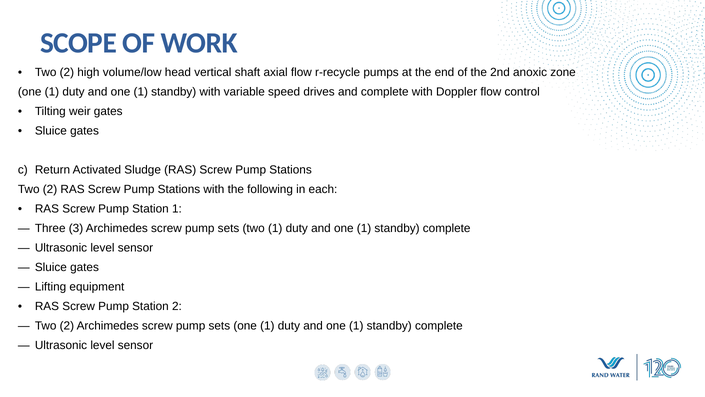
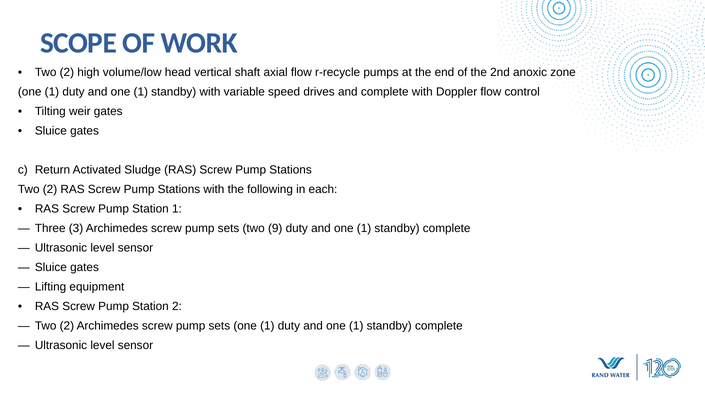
two 1: 1 -> 9 (275, 228)
